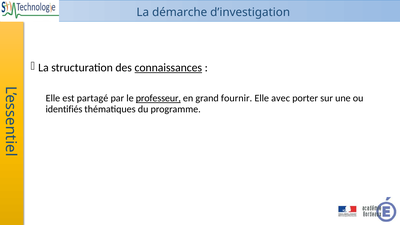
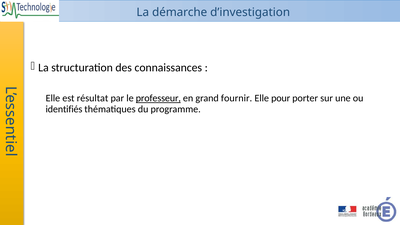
connaissances underline: present -> none (168, 68)
partagé: partagé -> résultat (93, 98)
avec: avec -> pour (281, 98)
